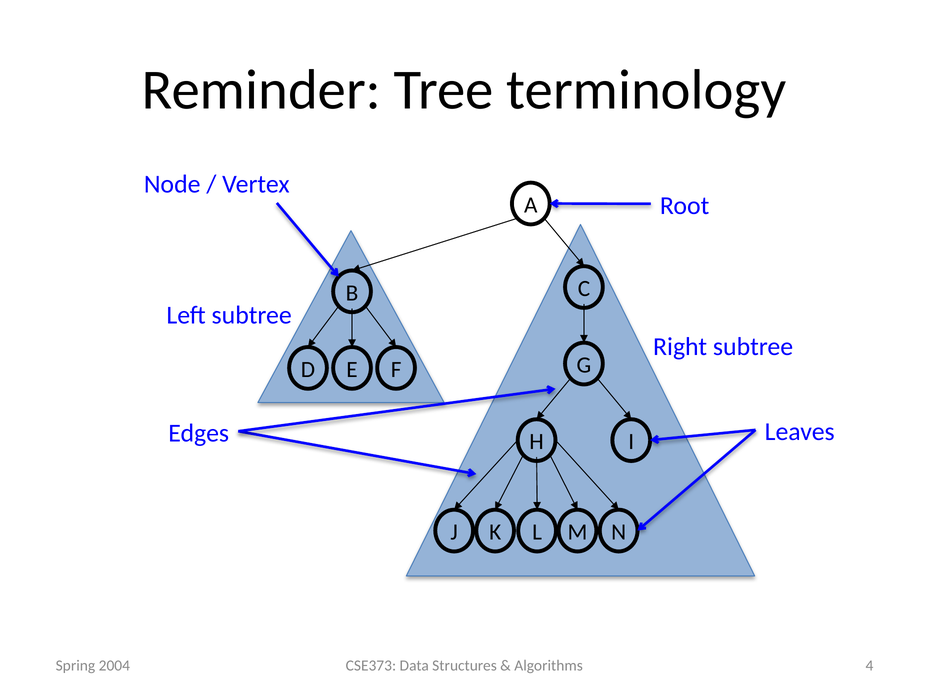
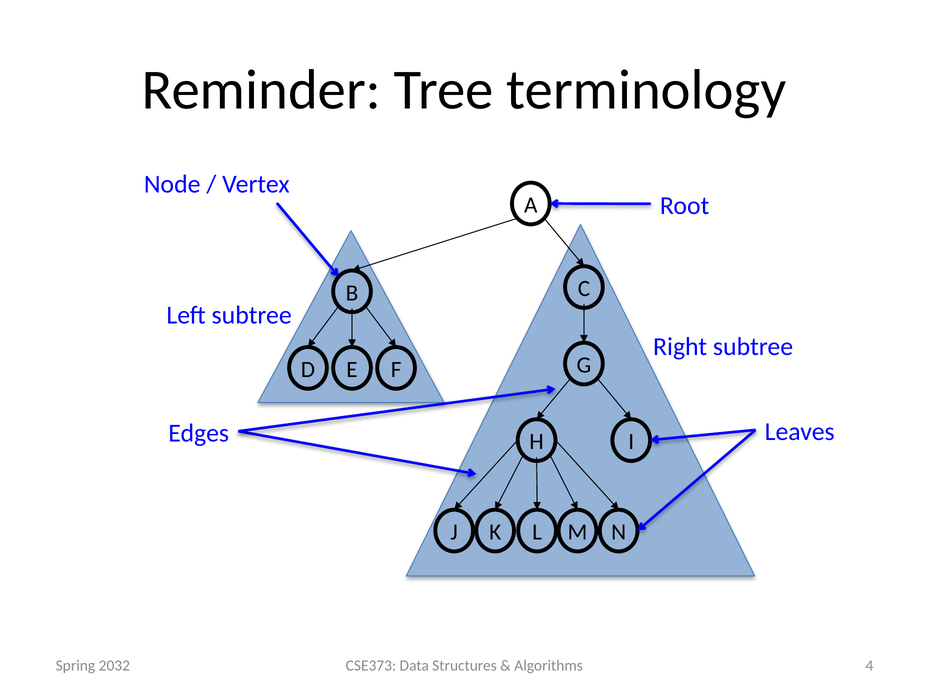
2004: 2004 -> 2032 (114, 665)
